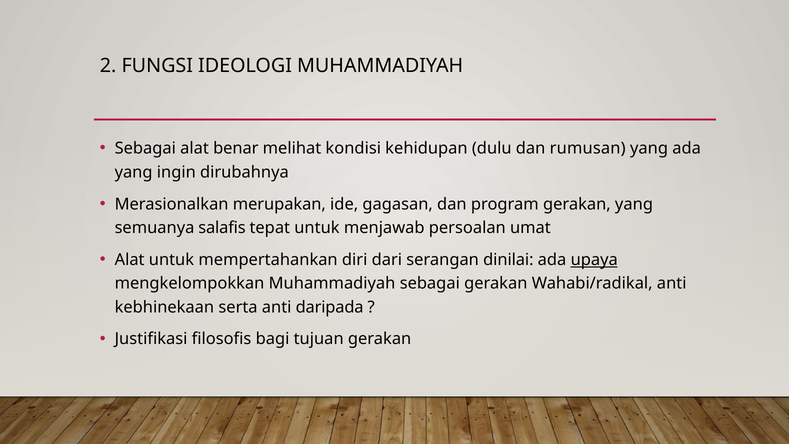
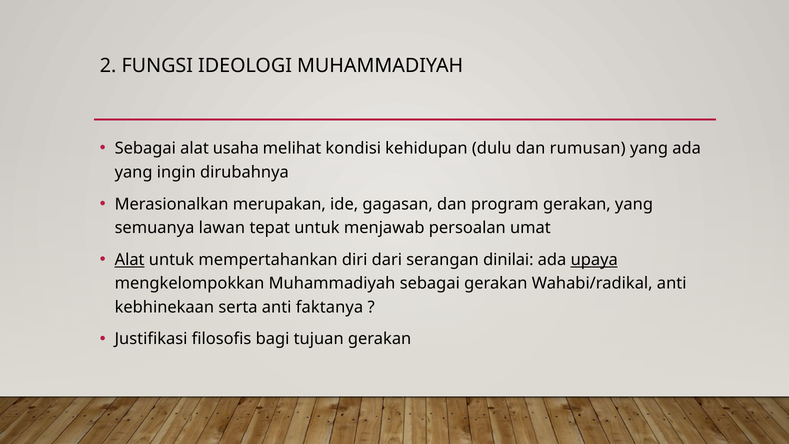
benar: benar -> usaha (236, 148)
salafis: salafis -> lawan (222, 228)
Alat underline: none -> present (130, 260)
daripada: daripada -> faktanya (329, 307)
